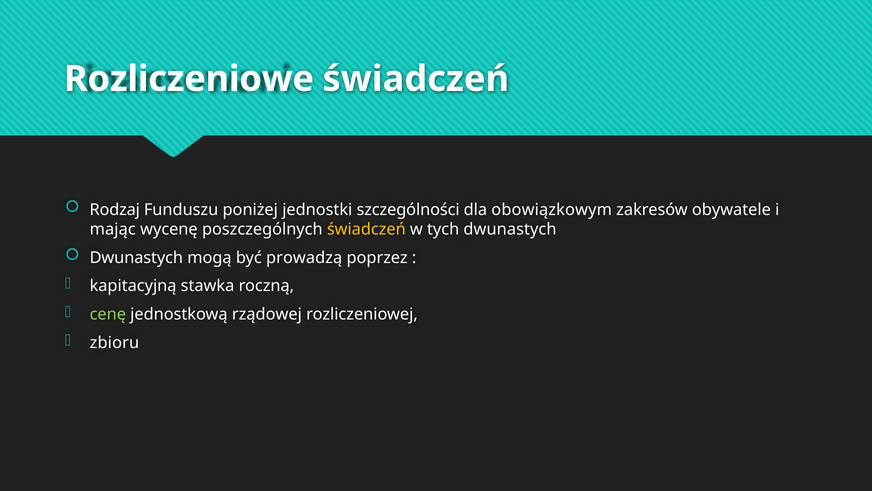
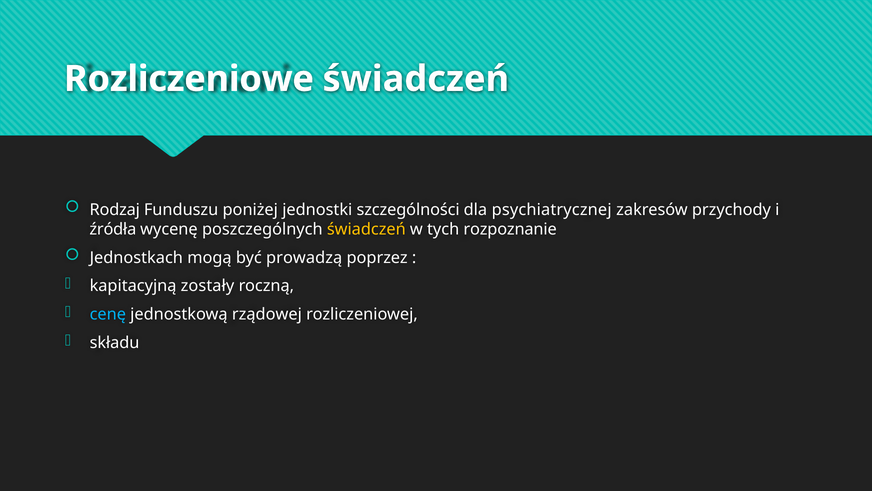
obowiązkowym: obowiązkowym -> psychiatrycznej (552, 209)
obywatele: obywatele -> przychody (731, 209)
mając: mając -> źródła (113, 229)
tych dwunastych: dwunastych -> rozpoznanie (510, 229)
Dwunastych: Dwunastych -> Jednostkach (136, 257)
stawka: stawka -> zostały (207, 286)
cenę colour: light green -> light blue (108, 314)
zbioru: zbioru -> składu (115, 342)
